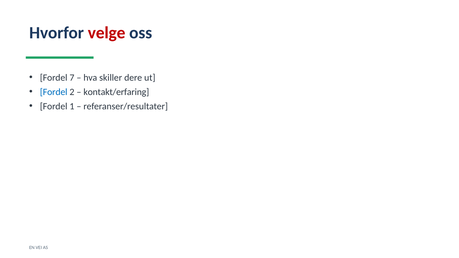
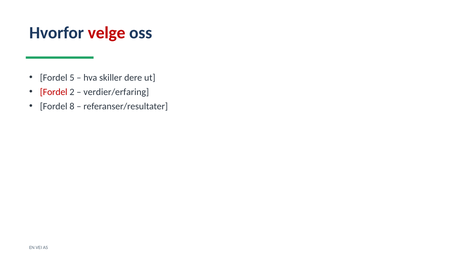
7: 7 -> 5 (72, 78)
Fordel colour: blue -> red (54, 92)
kontakt/erfaring: kontakt/erfaring -> verdier/erfaring (116, 92)
1: 1 -> 8 (72, 106)
